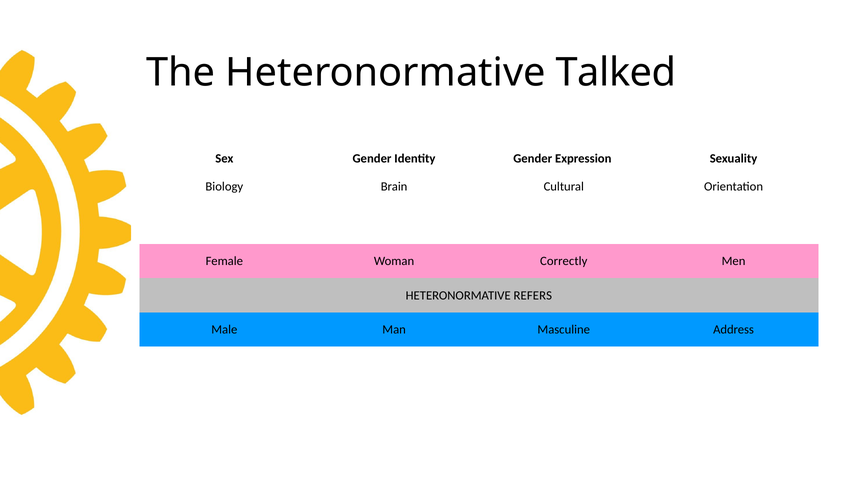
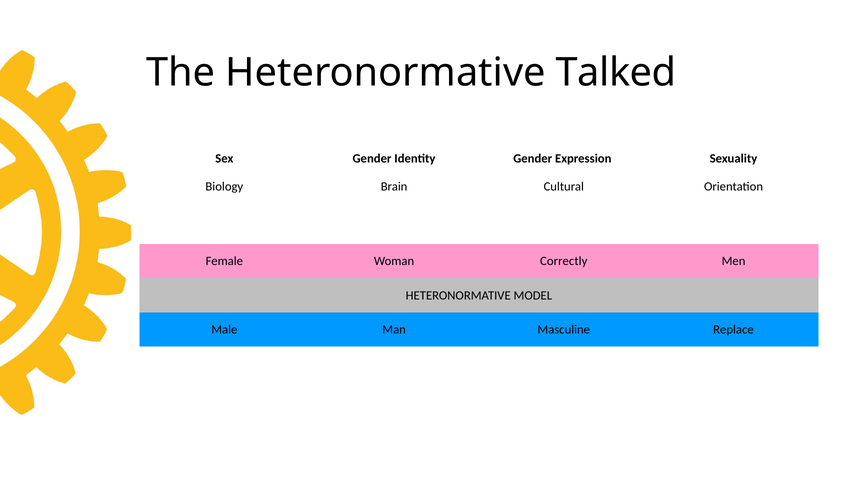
REFERS: REFERS -> MODEL (533, 296)
Address: Address -> Replace (733, 330)
